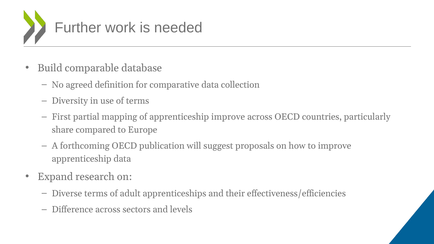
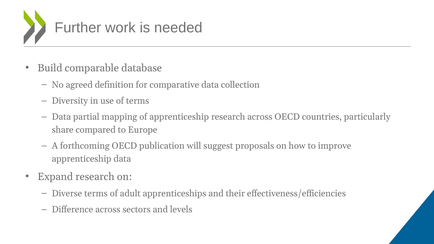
First: First -> Data (61, 117)
apprenticeship improve: improve -> research (228, 117)
